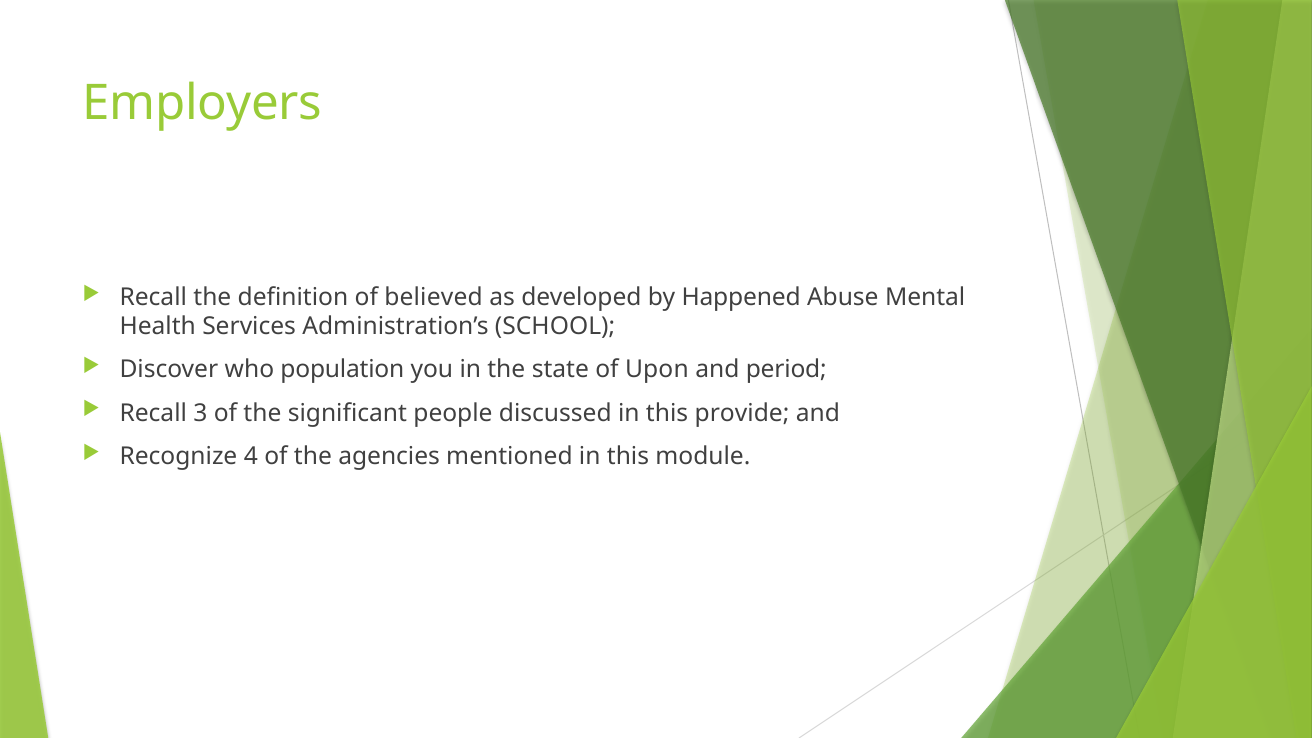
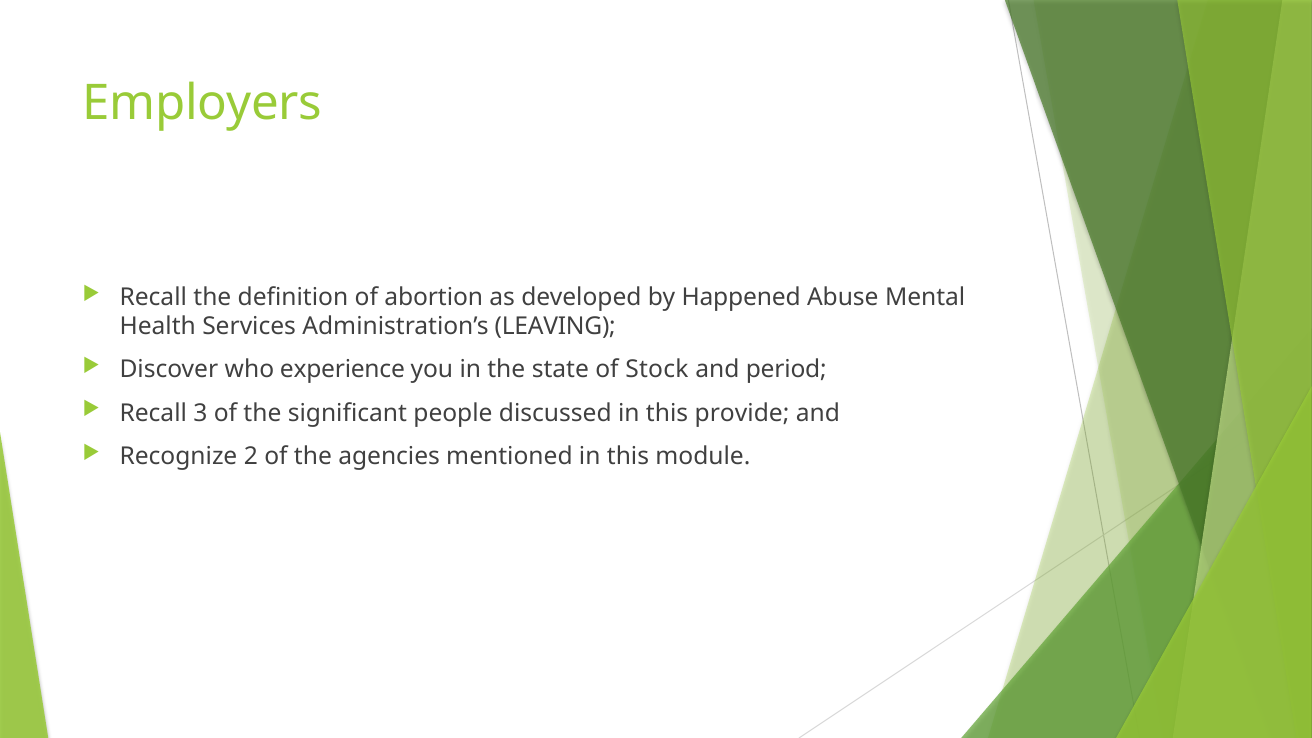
believed: believed -> abortion (434, 297)
SCHOOL: SCHOOL -> LEAVING (555, 327)
population: population -> experience (342, 370)
Upon: Upon -> Stock (657, 370)
4: 4 -> 2 (251, 456)
